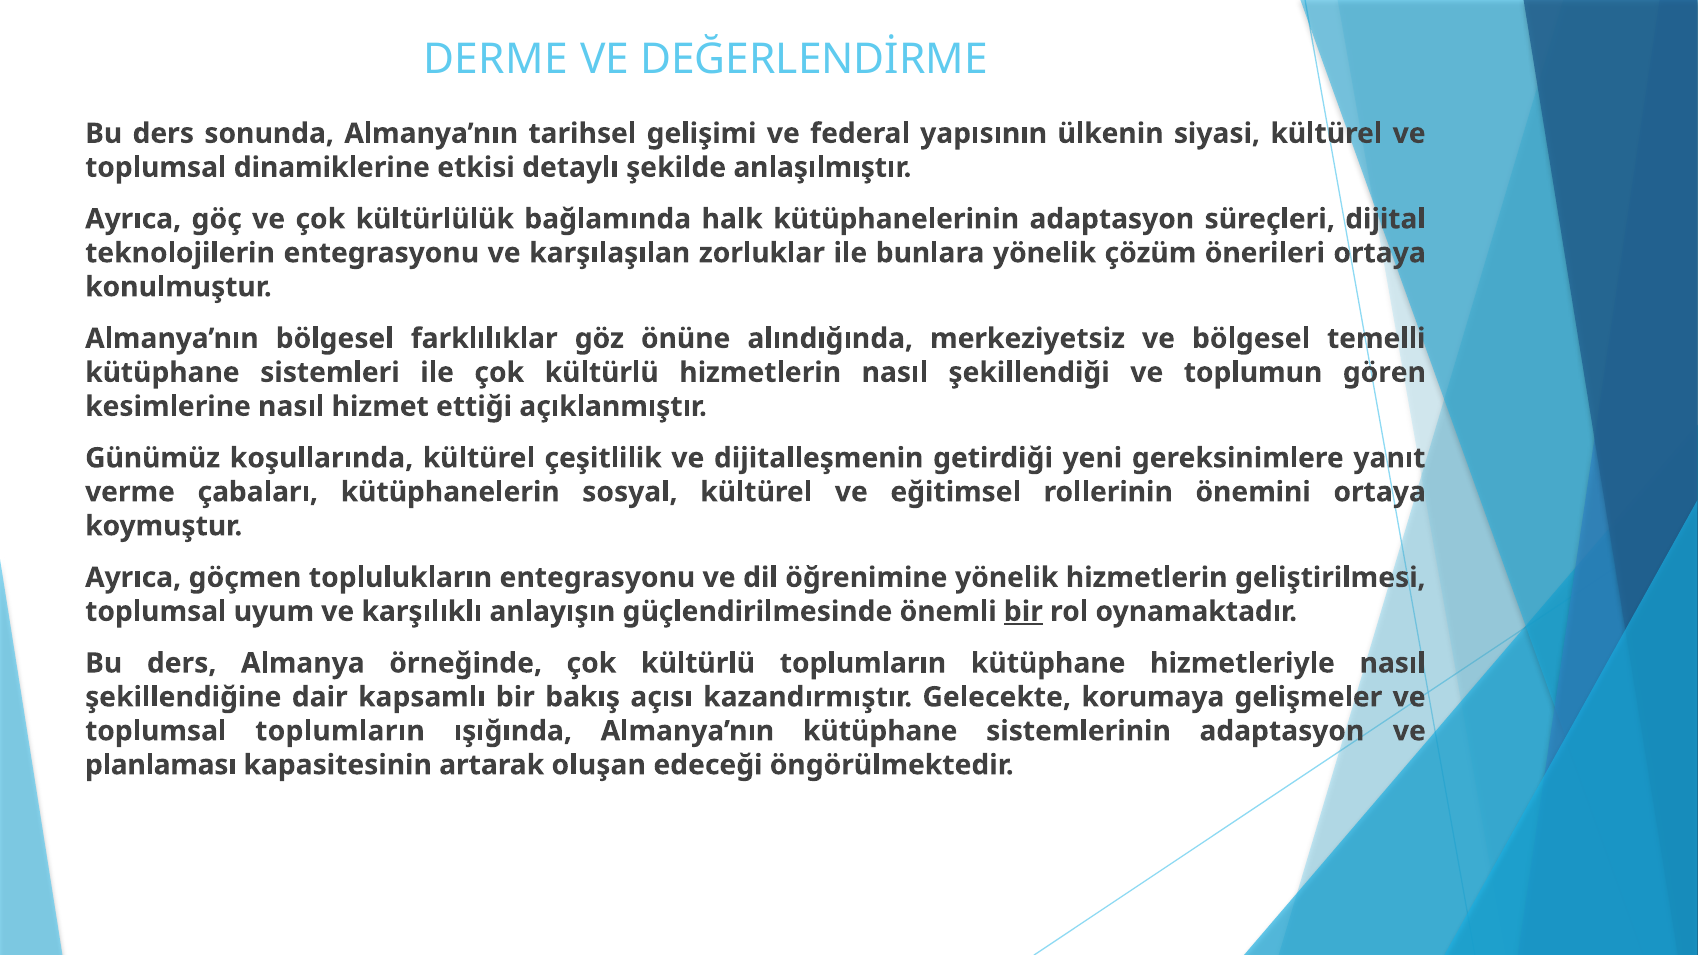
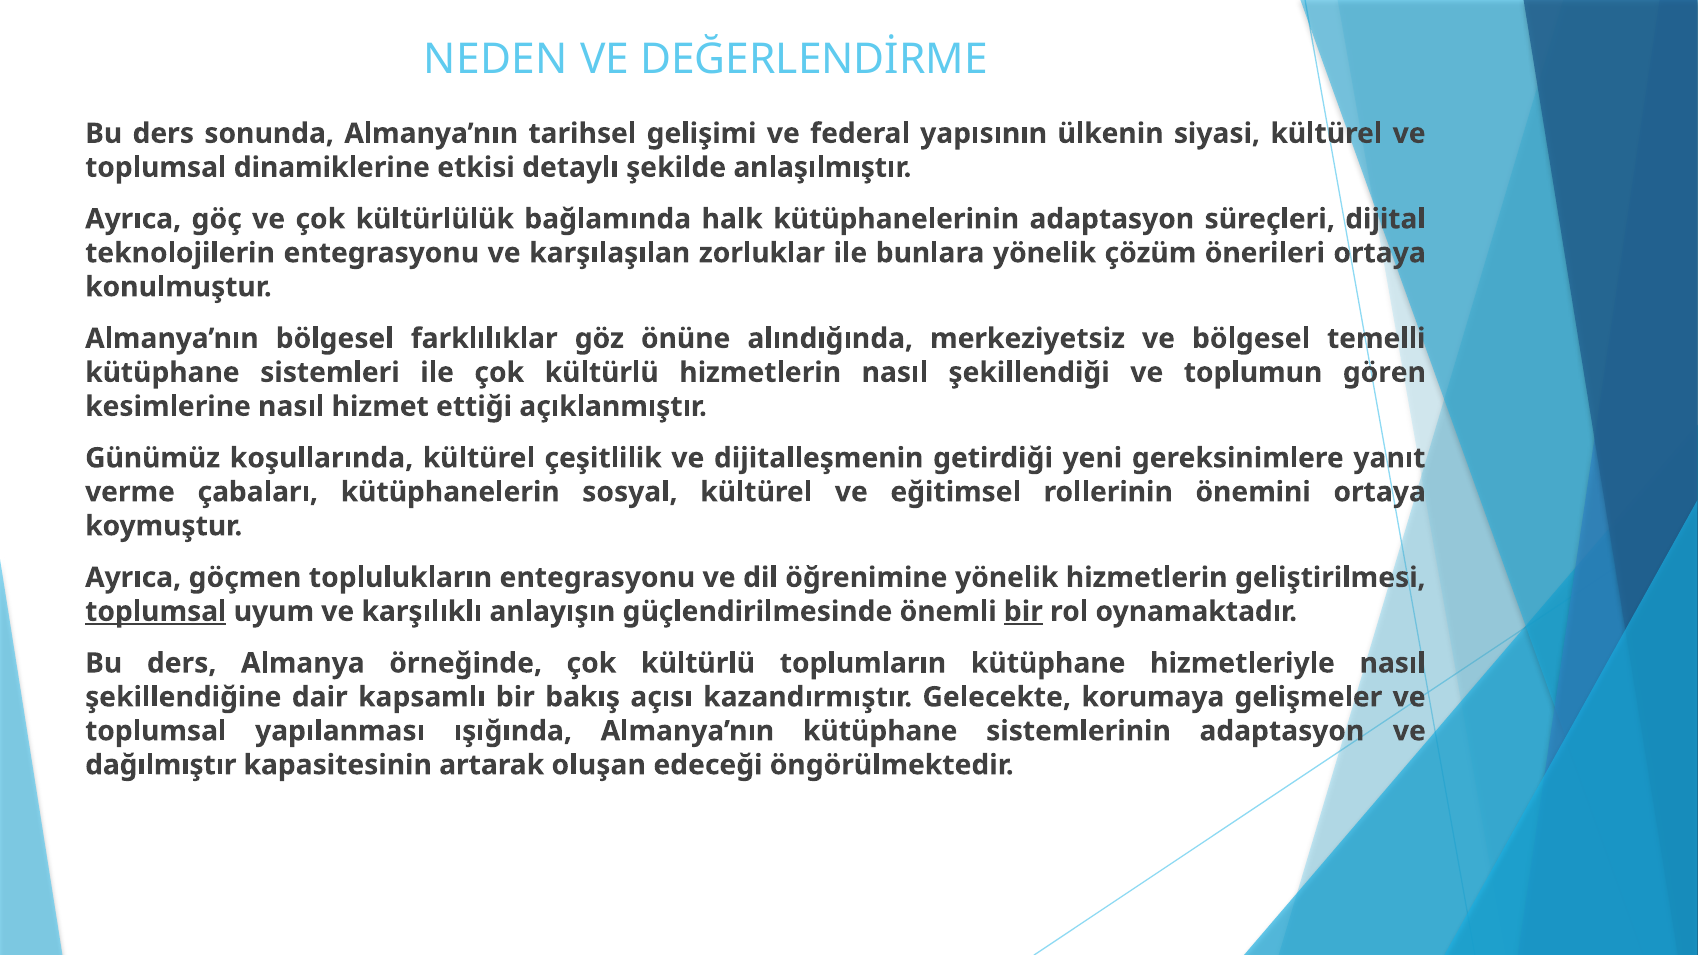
DERME: DERME -> NEDEN (496, 59)
toplumsal underline: none -> present (156, 612)
toplumsal toplumların: toplumların -> yapılanması (340, 731)
planlaması: planlaması -> dağılmıştır (161, 765)
